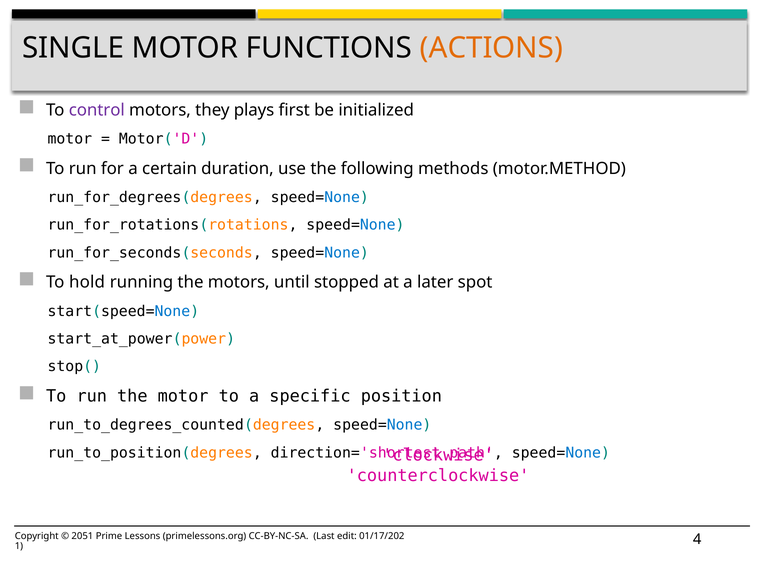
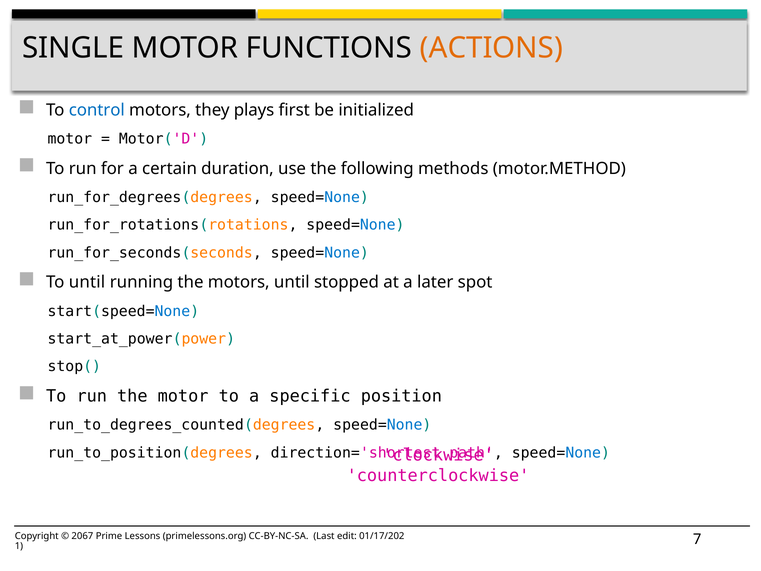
control colour: purple -> blue (97, 110)
To hold: hold -> until (87, 282)
2051: 2051 -> 2067 (82, 536)
4: 4 -> 7 (697, 539)
